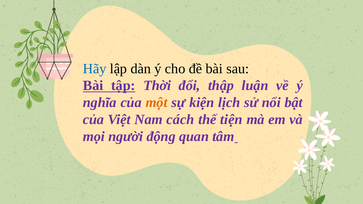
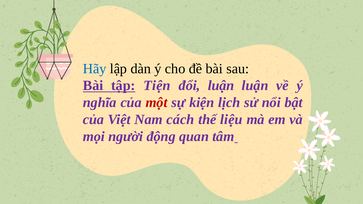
Thời: Thời -> Tiện (157, 86)
đổi thập: thập -> luận (221, 86)
một colour: orange -> red (156, 103)
tiện: tiện -> liệu (231, 120)
